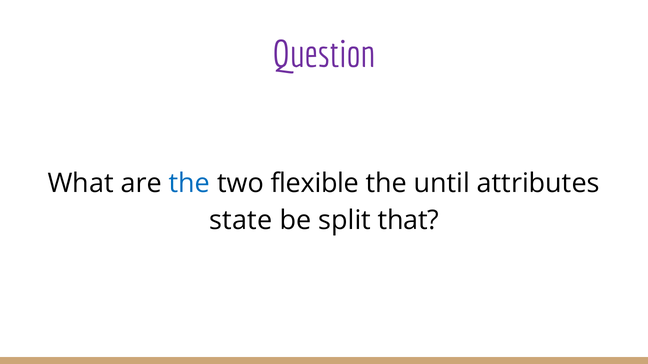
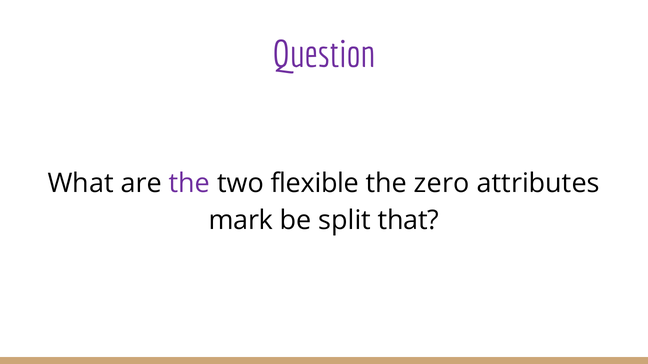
the colour: blue -> purple (189, 184)
until: until -> zero (442, 184)
state: state -> mark (241, 221)
